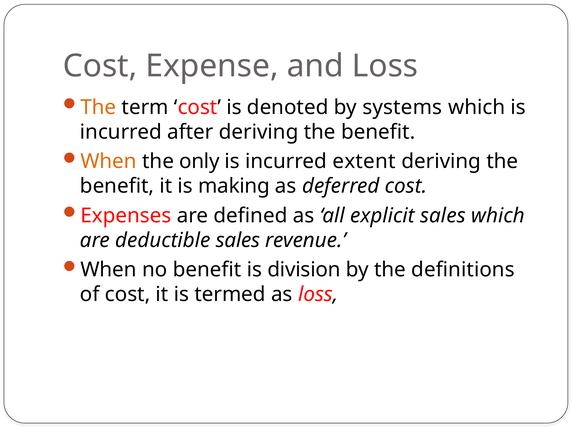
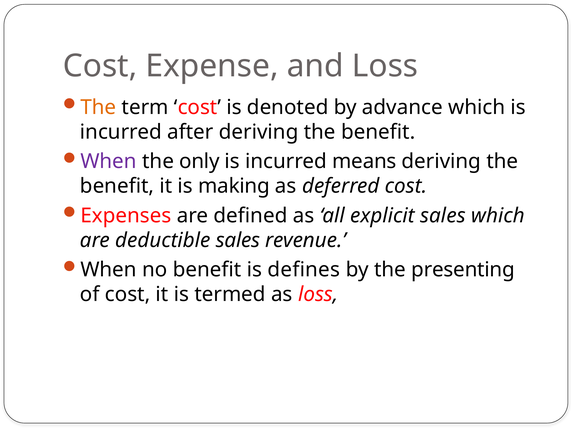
systems: systems -> advance (402, 107)
When colour: orange -> purple (109, 161)
extent: extent -> means (364, 161)
division: division -> defines (304, 270)
definitions: definitions -> presenting (463, 270)
